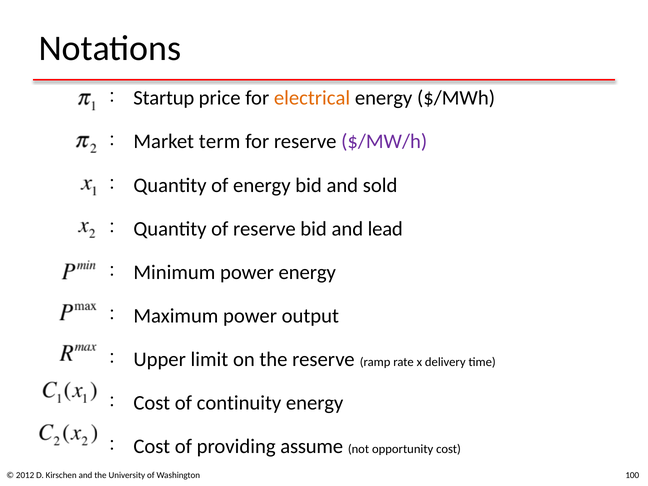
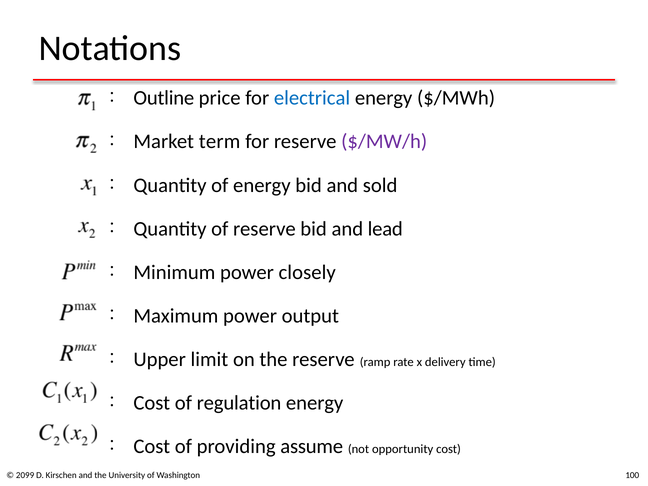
Startup: Startup -> Outline (164, 98)
electrical colour: orange -> blue (312, 98)
power energy: energy -> closely (307, 272)
continuity: continuity -> regulation (239, 403)
2012: 2012 -> 2099 (25, 475)
